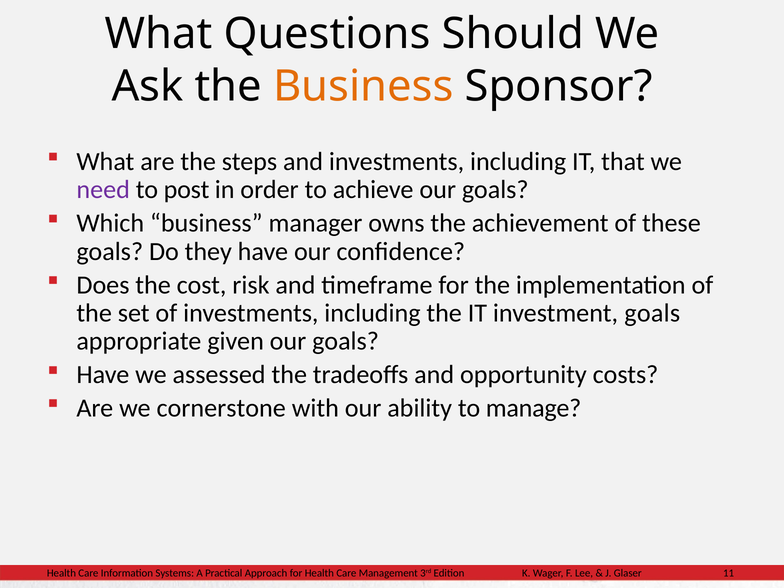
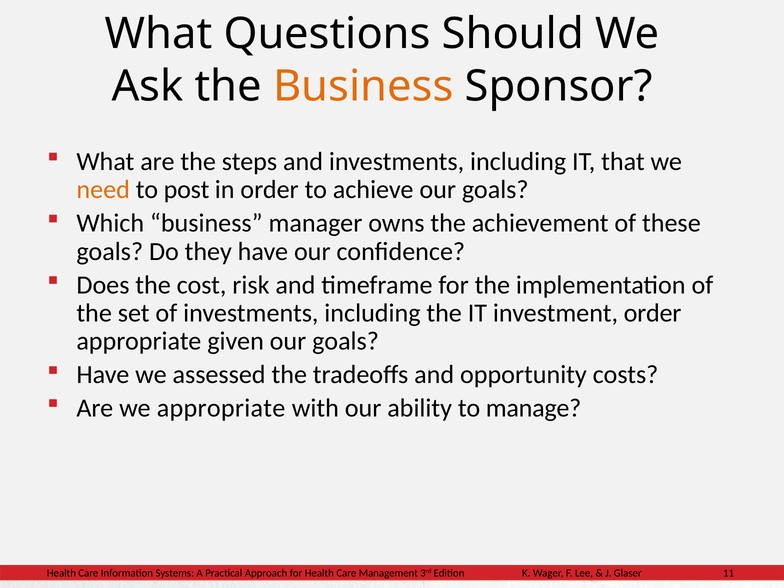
need colour: purple -> orange (103, 190)
investment goals: goals -> order (653, 313)
we cornerstone: cornerstone -> appropriate (221, 408)
